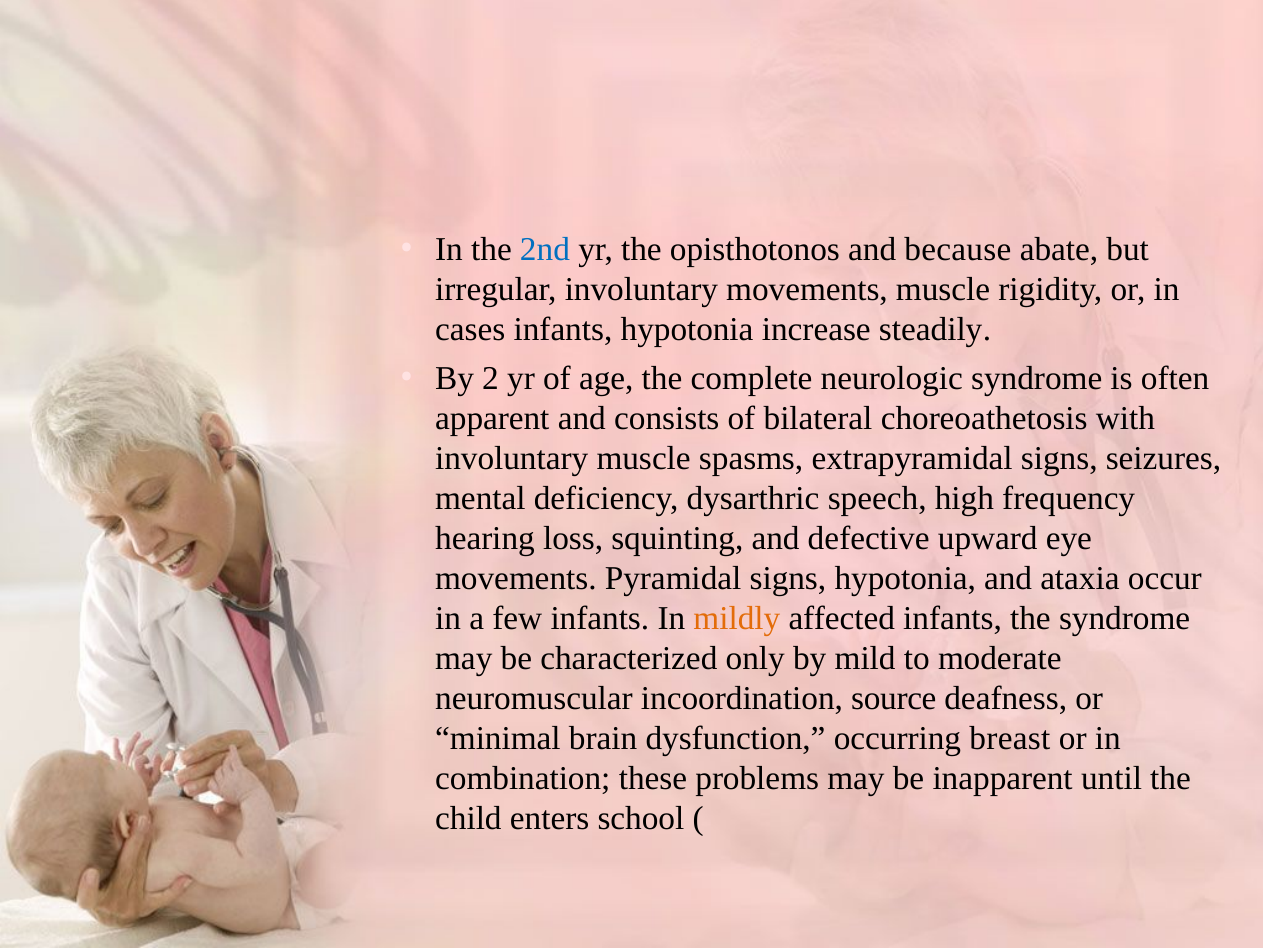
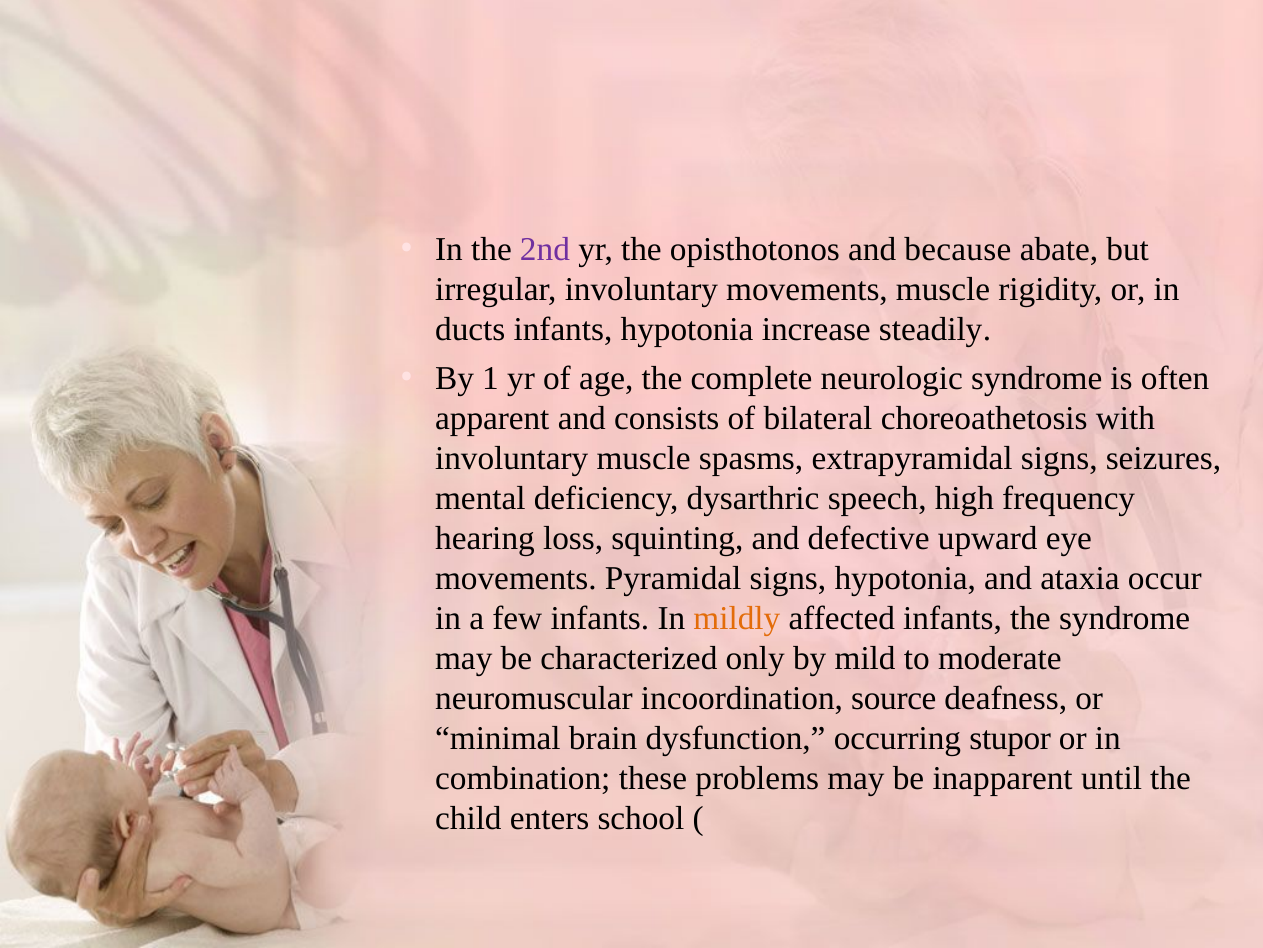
2nd colour: blue -> purple (545, 250)
cases: cases -> ducts (470, 330)
2: 2 -> 1 (490, 378)
breast: breast -> stupor (1010, 738)
